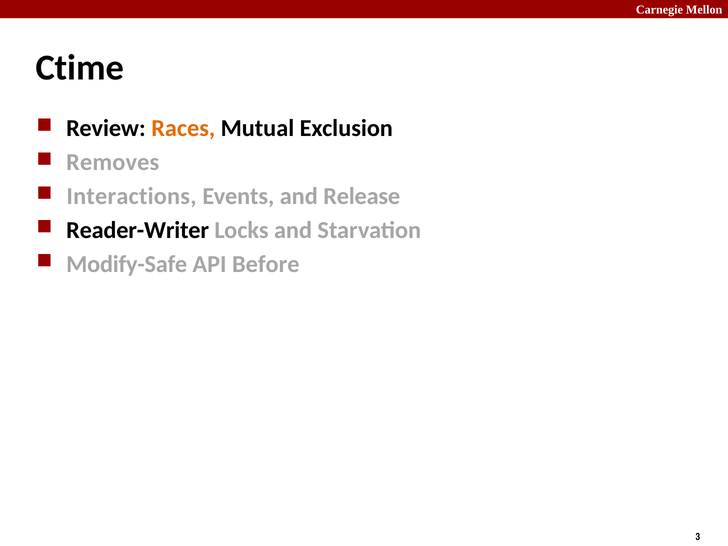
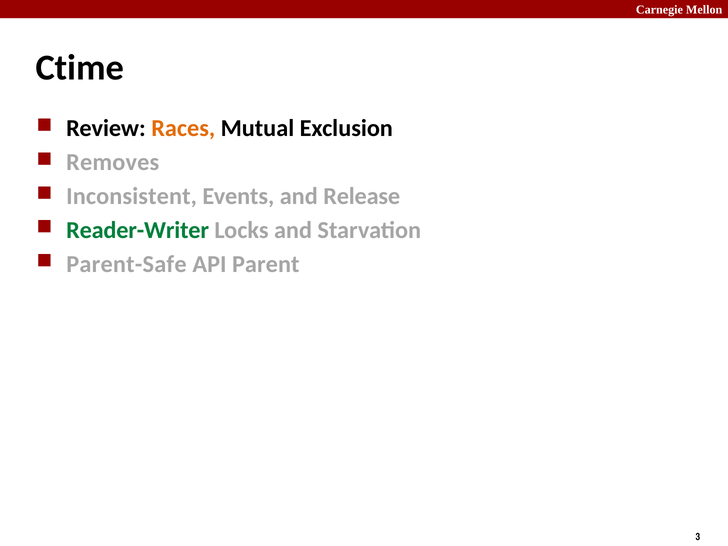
Interactions: Interactions -> Inconsistent (132, 196)
Reader-Writer colour: black -> green (138, 230)
Modify-Safe: Modify-Safe -> Parent-Safe (126, 264)
Before: Before -> Parent (266, 264)
